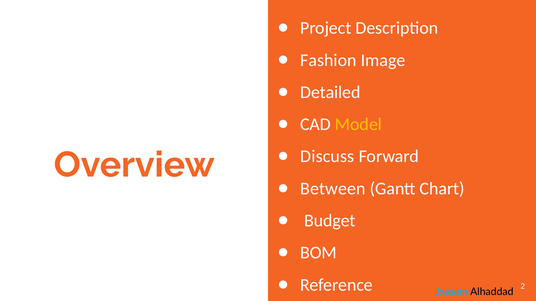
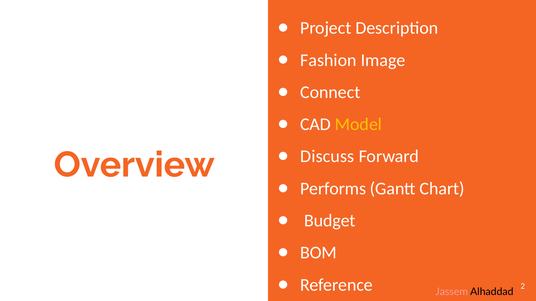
Detailed: Detailed -> Connect (330, 92)
Between: Between -> Performs (333, 189)
Jassem colour: light blue -> pink (452, 292)
